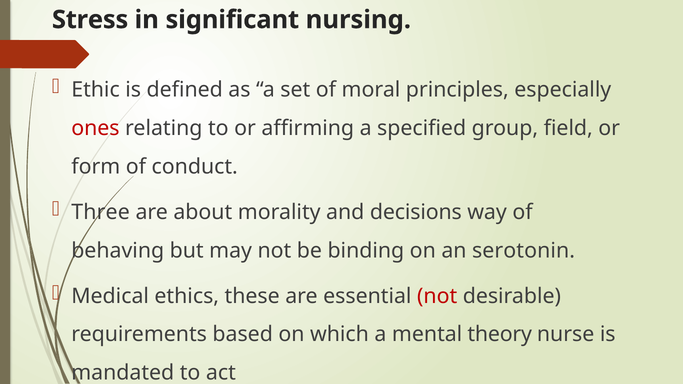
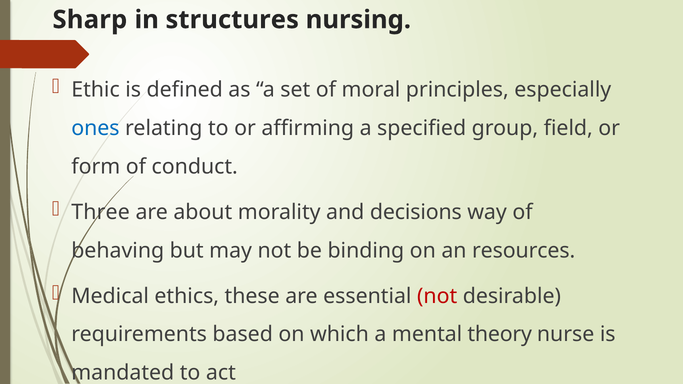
Stress: Stress -> Sharp (90, 20)
significant: significant -> structures (232, 20)
ones colour: red -> blue (95, 128)
serotonin: serotonin -> resources (524, 251)
